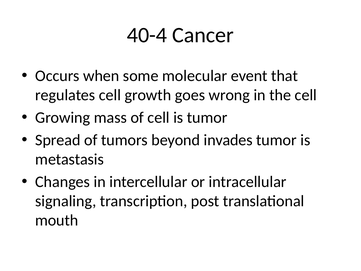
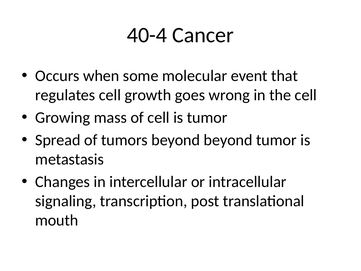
beyond invades: invades -> beyond (228, 140)
